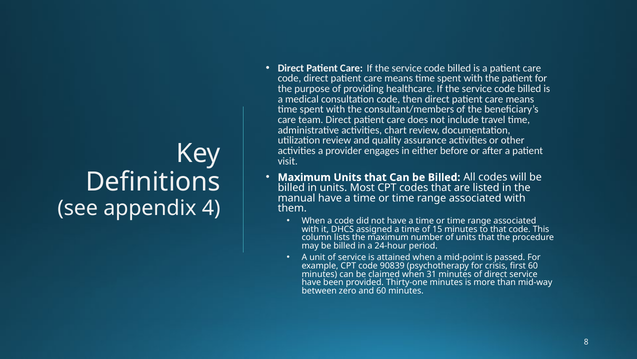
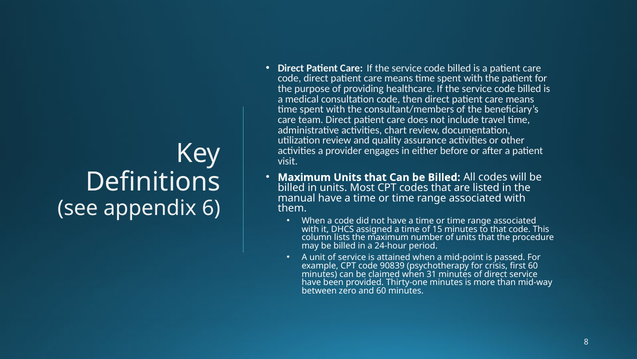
4: 4 -> 6 (211, 208)
